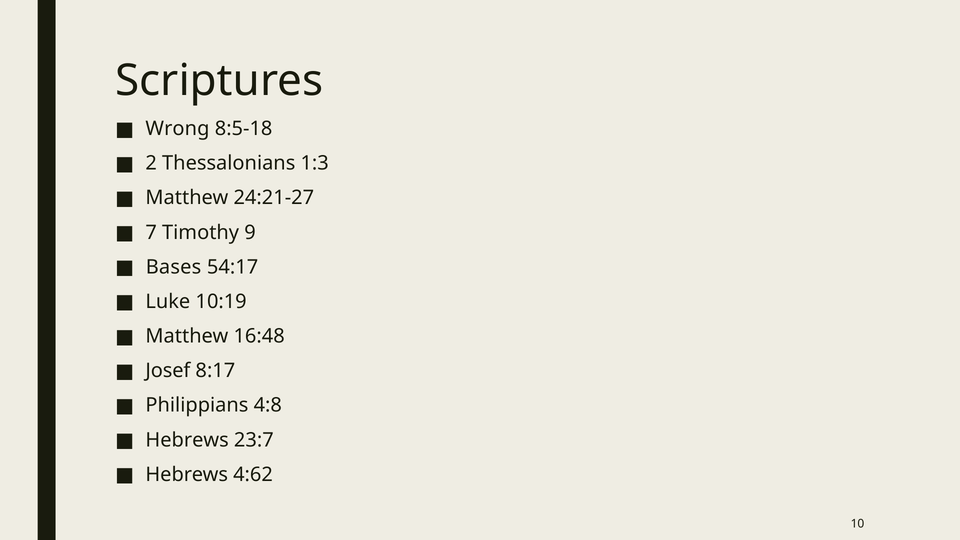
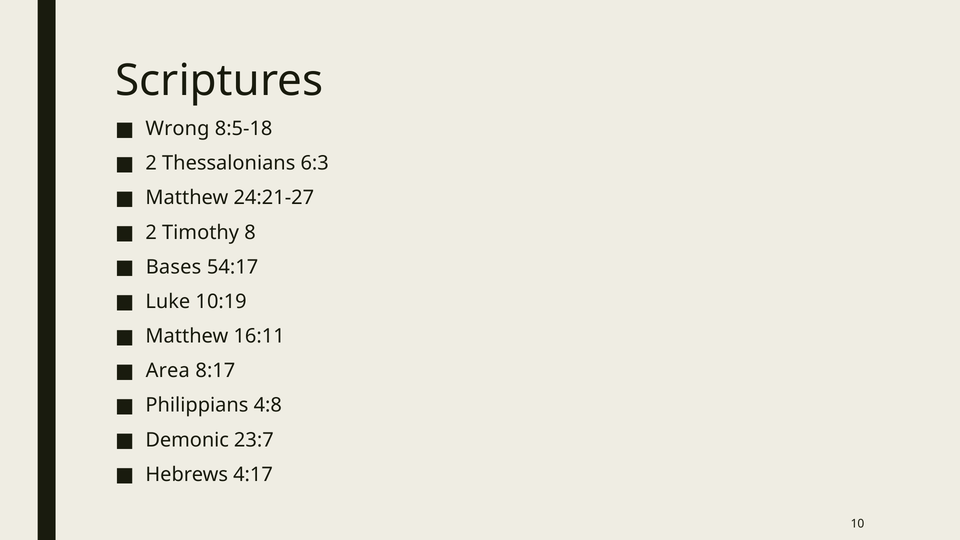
1:3: 1:3 -> 6:3 (315, 163)
7: 7 -> 2 (151, 232)
9: 9 -> 8 (250, 232)
16:48: 16:48 -> 16:11 (259, 336)
Josef: Josef -> Area (168, 371)
Hebrews: Hebrews -> Demonic (187, 440)
4:62: 4:62 -> 4:17 (253, 474)
